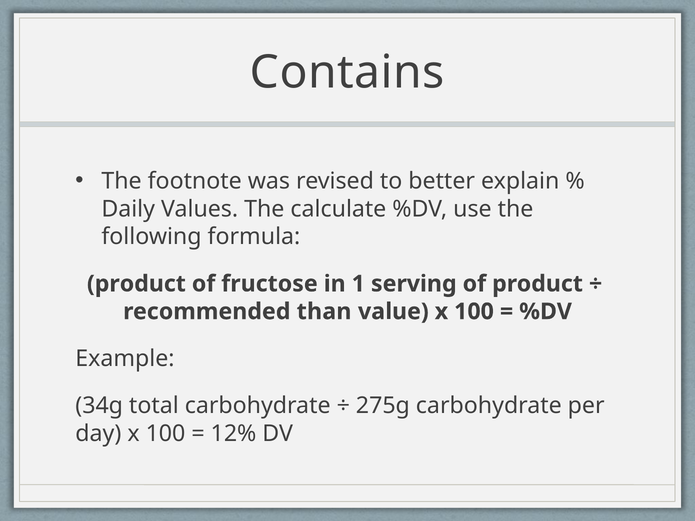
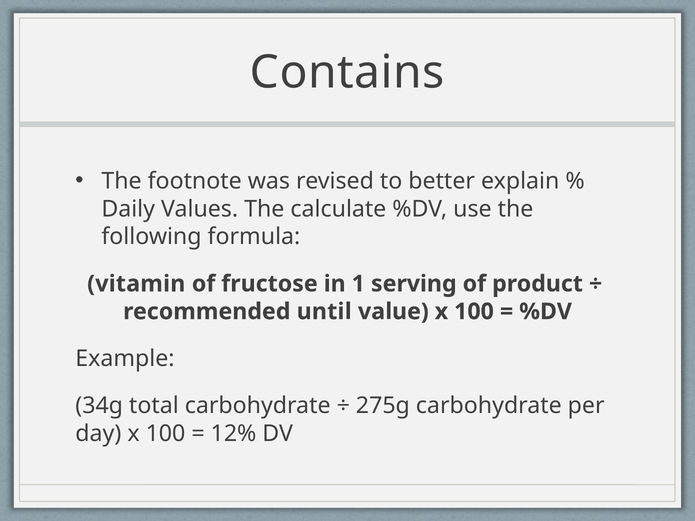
product: product -> vitamin (136, 284)
than: than -> until (324, 312)
